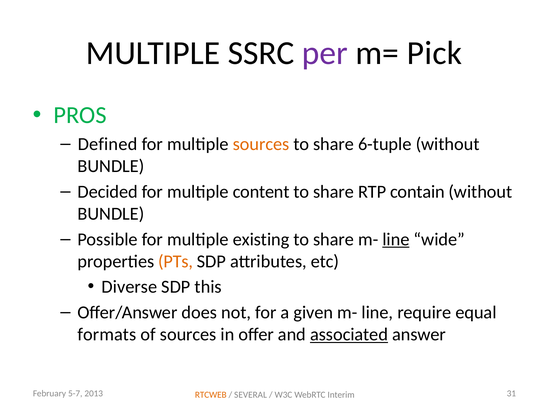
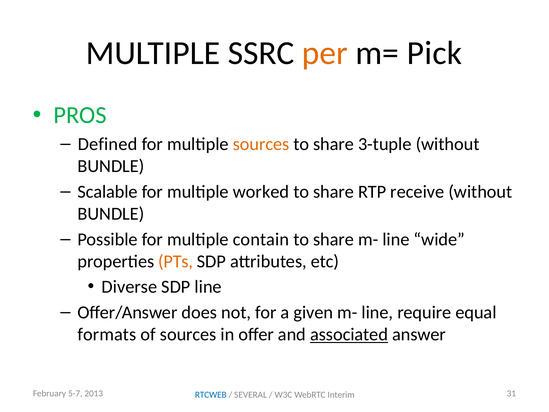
per colour: purple -> orange (325, 53)
6-tuple: 6-tuple -> 3-tuple (385, 144)
Decided: Decided -> Scalable (108, 192)
content: content -> worked (261, 192)
contain: contain -> receive (417, 192)
existing: existing -> contain (261, 239)
line underline: present -> none (396, 239)
SDP this: this -> line (208, 287)
RTCWEB colour: orange -> blue (211, 395)
